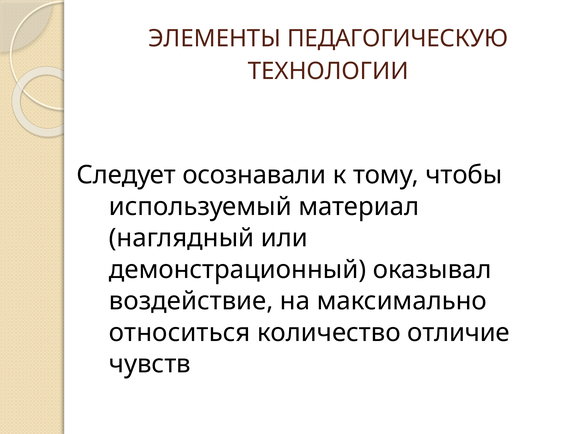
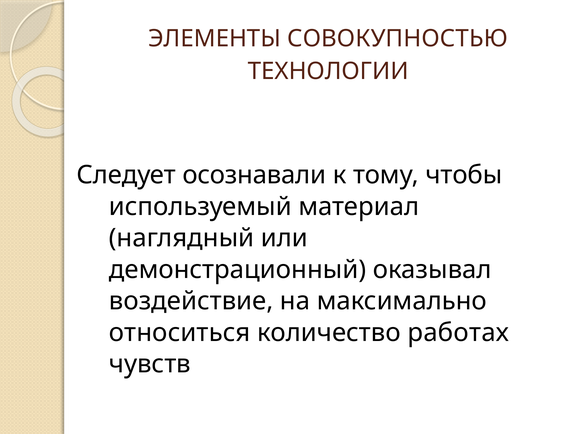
ПЕДАГОГИЧЕСКУЮ: ПЕДАГОГИЧЕСКУЮ -> СОВОКУПНОСТЬЮ (398, 39)
отличие: отличие -> работах (458, 333)
